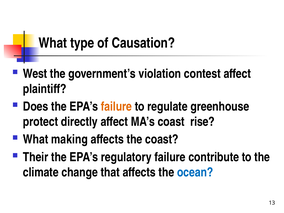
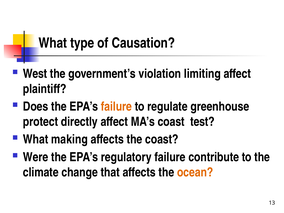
contest: contest -> limiting (202, 74)
rise: rise -> test (202, 122)
Their: Their -> Were (36, 157)
ocean colour: blue -> orange (195, 172)
